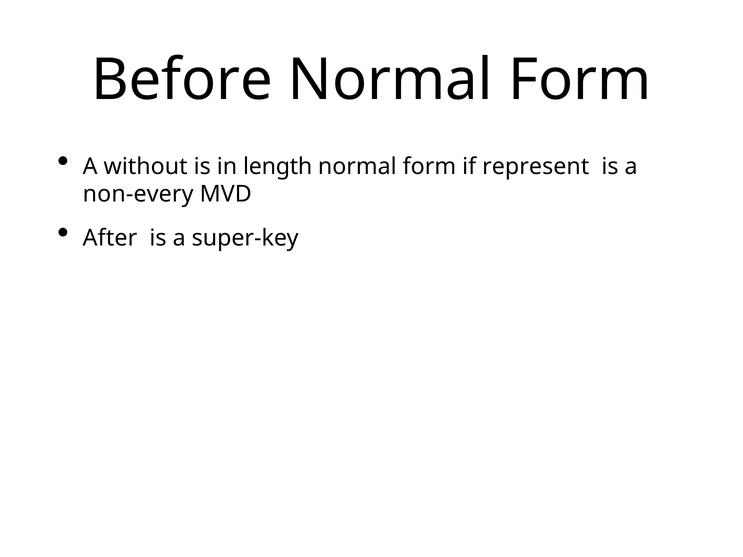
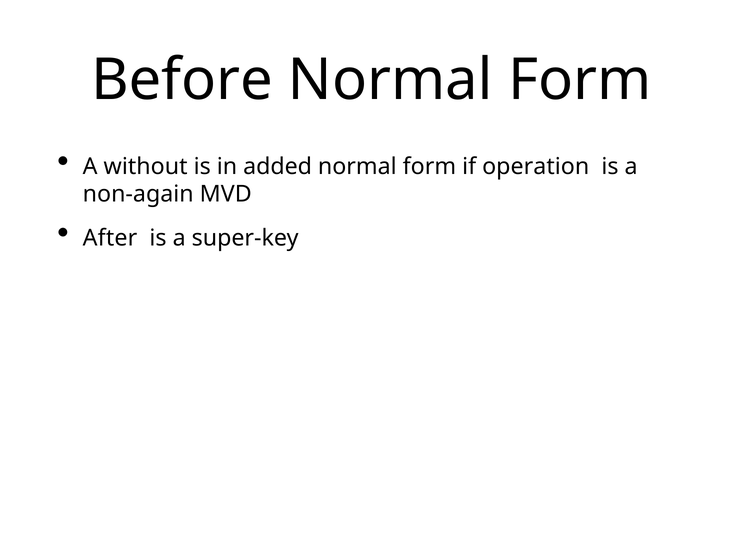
length: length -> added (278, 166)
represent: represent -> operation (536, 166)
non-every: non-every -> non-again (138, 194)
